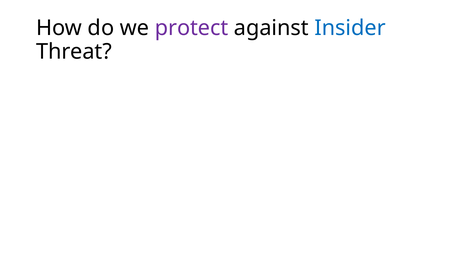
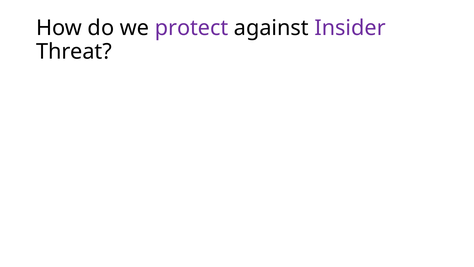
Insider colour: blue -> purple (350, 28)
